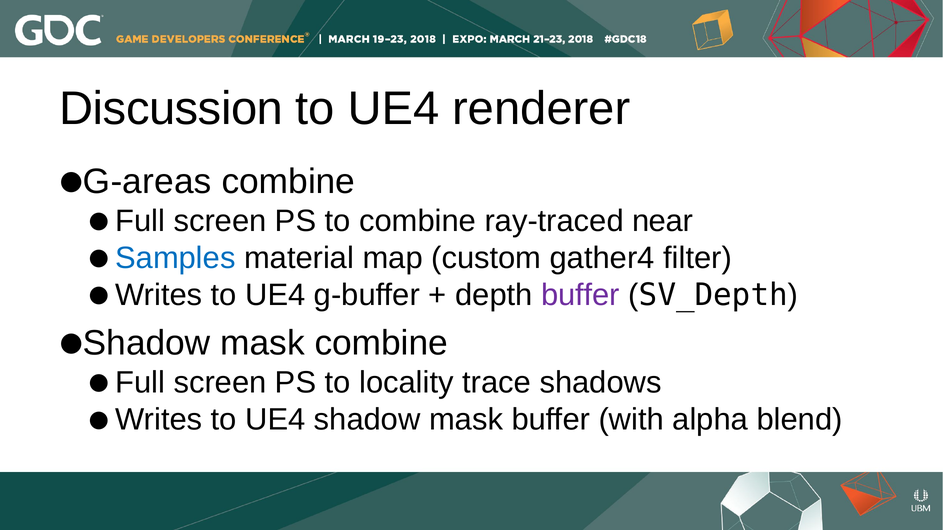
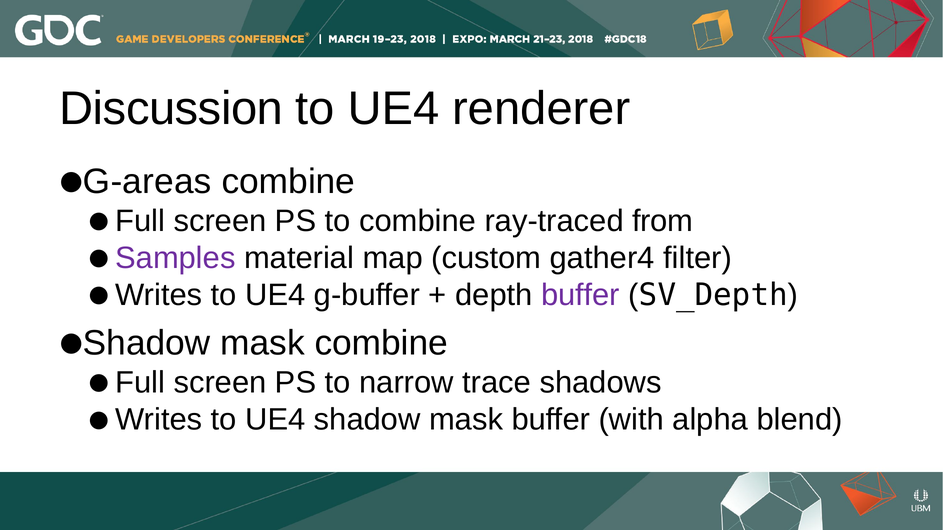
near: near -> from (663, 221)
Samples colour: blue -> purple (175, 258)
locality: locality -> narrow (406, 383)
